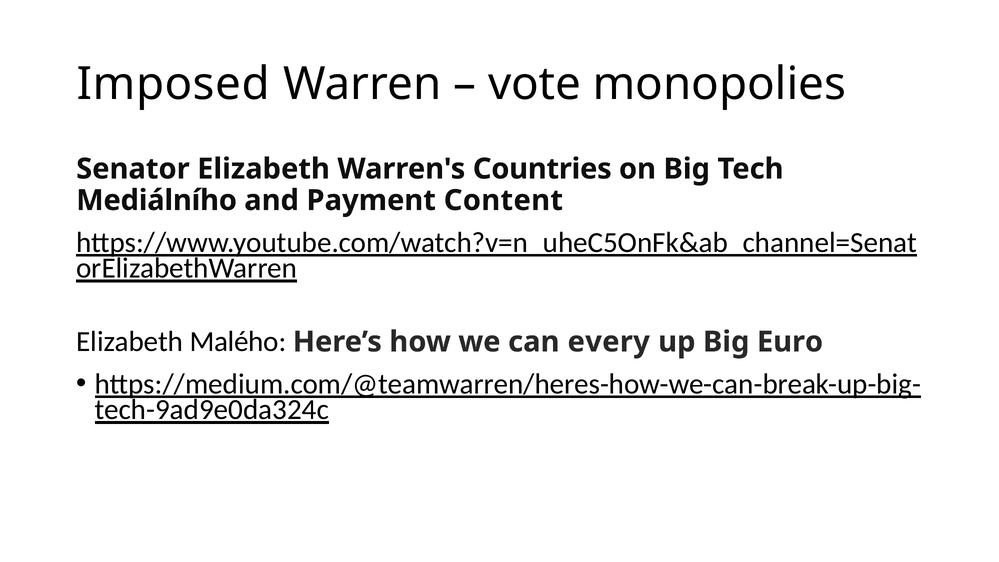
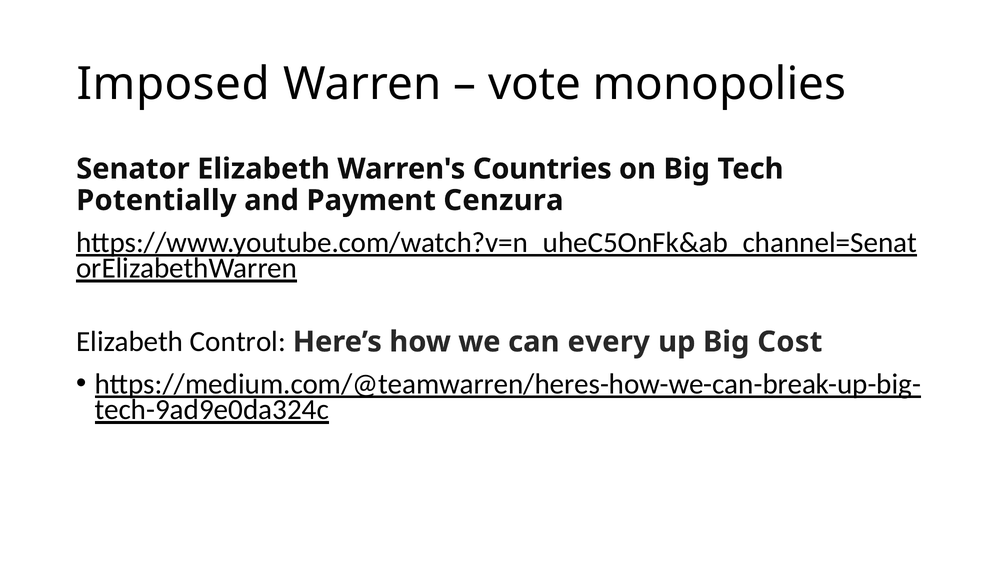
Mediálního: Mediálního -> Potentially (156, 200)
Content: Content -> Cenzura (503, 200)
Malého: Malého -> Control (238, 342)
Euro: Euro -> Cost (790, 342)
